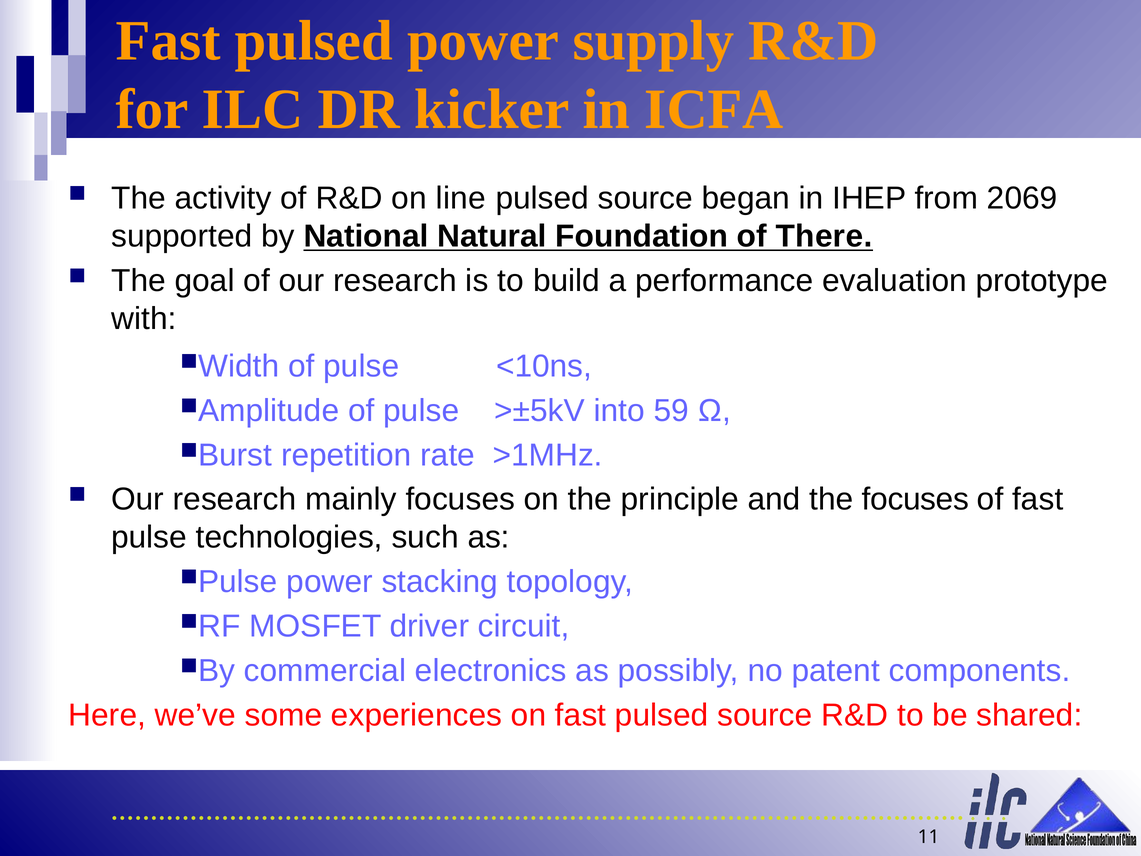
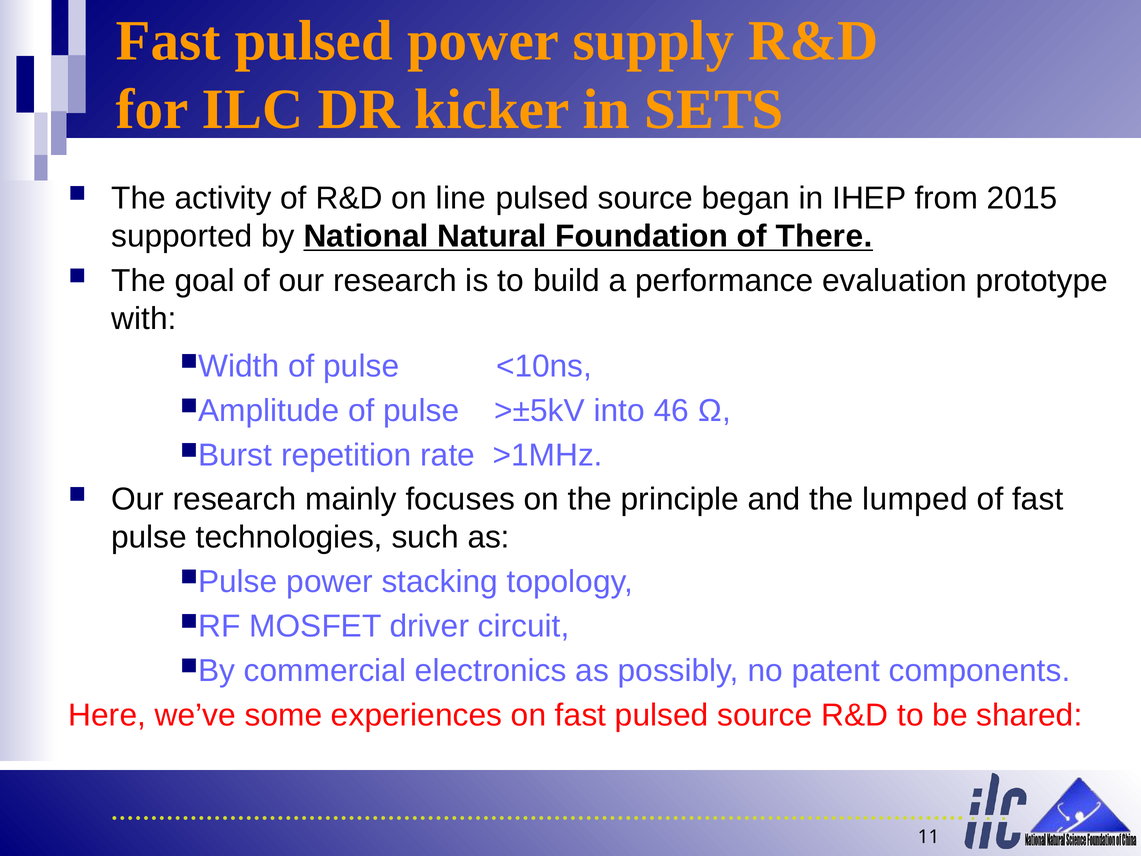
ICFA: ICFA -> SETS (714, 109)
2069: 2069 -> 2015 (1022, 198)
59: 59 -> 46 (671, 411)
the focuses: focuses -> lumped (915, 499)
